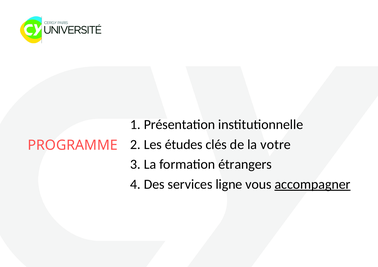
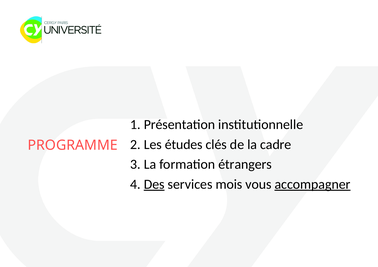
votre: votre -> cadre (276, 145)
Des underline: none -> present (154, 185)
ligne: ligne -> mois (229, 185)
